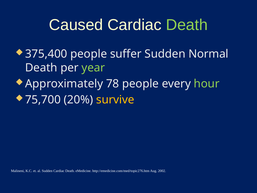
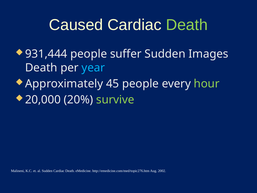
375,400: 375,400 -> 931,444 (46, 54)
Normal: Normal -> Images (208, 54)
year colour: light green -> light blue (93, 68)
78: 78 -> 45 (113, 84)
75,700: 75,700 -> 20,000 (43, 100)
survive colour: yellow -> light green (115, 100)
